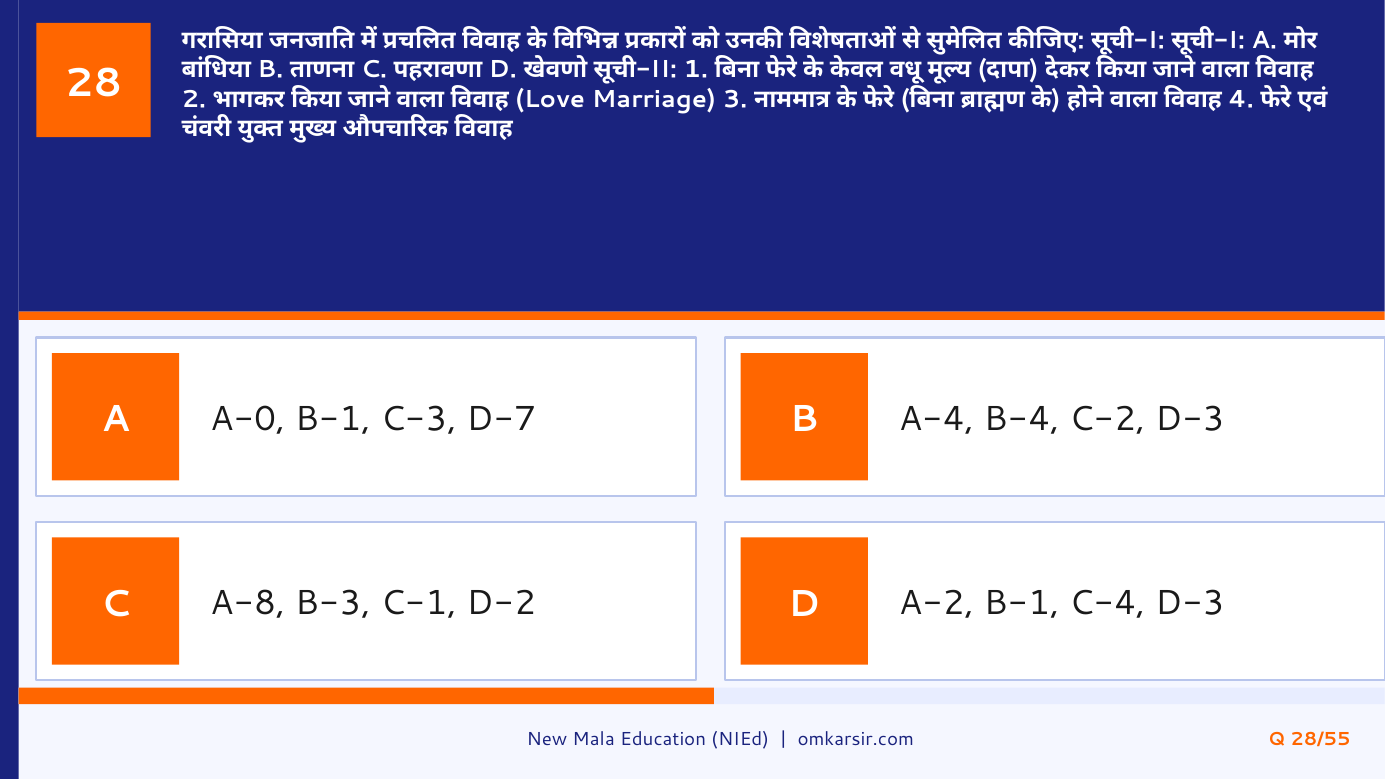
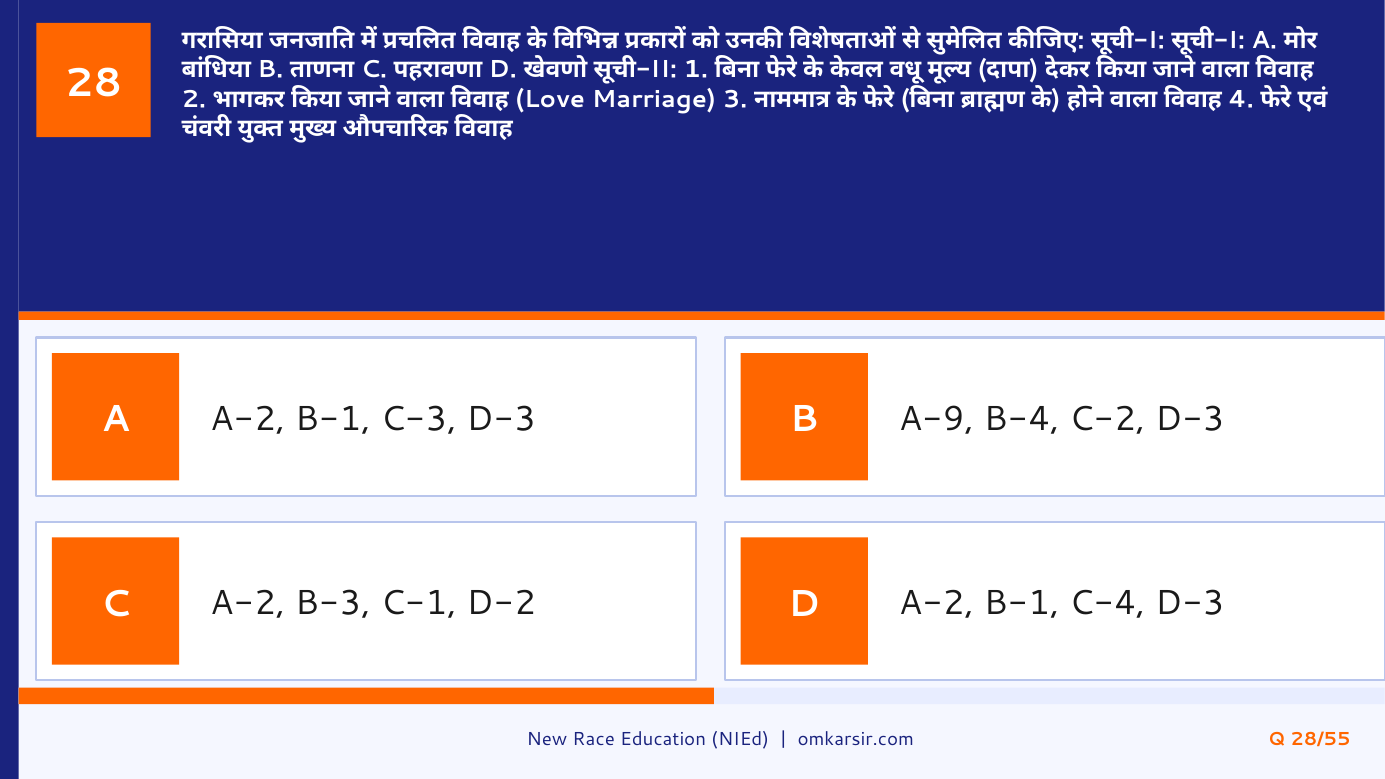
A A-0: A-0 -> A-2 (248, 419)
C-3 D-7: D-7 -> D-3 (501, 419)
A-4: A-4 -> A-9 (937, 419)
C A-8: A-8 -> A-2 (248, 604)
Mala: Mala -> Race (594, 740)
